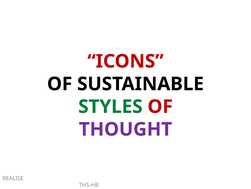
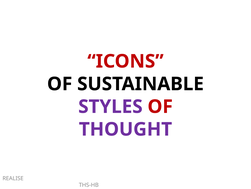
STYLES colour: green -> purple (110, 106)
